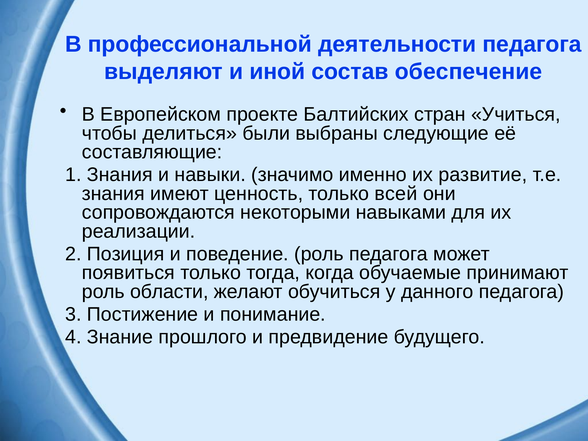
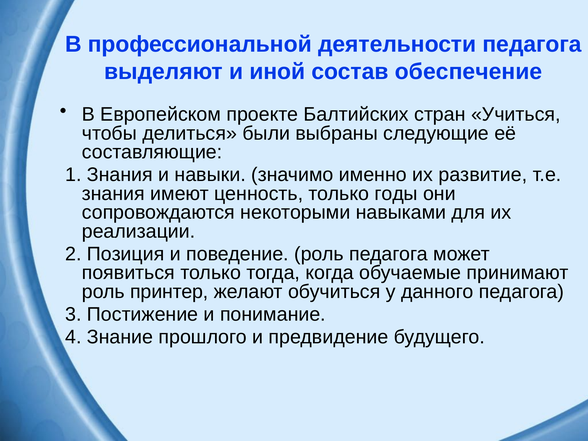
всей: всей -> годы (396, 194)
области: области -> принтер (169, 292)
